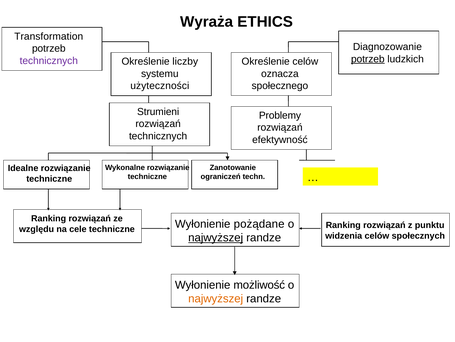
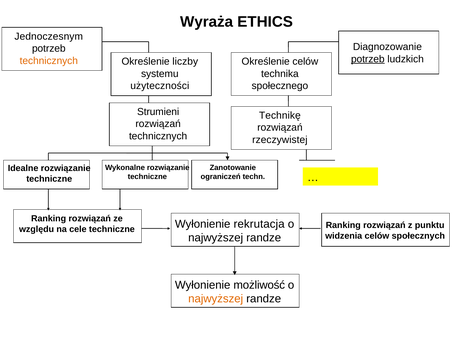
Transformation: Transformation -> Jednoczesnym (49, 36)
technicznych colour: purple -> orange (49, 61)
oznacza: oznacza -> technika (280, 74)
Problemy: Problemy -> Technikę (280, 115)
efektywność: efektywność -> rzeczywistej (280, 139)
pożądane: pożądane -> rekrutacja (259, 223)
najwyższej underline: present -> none (216, 237)
